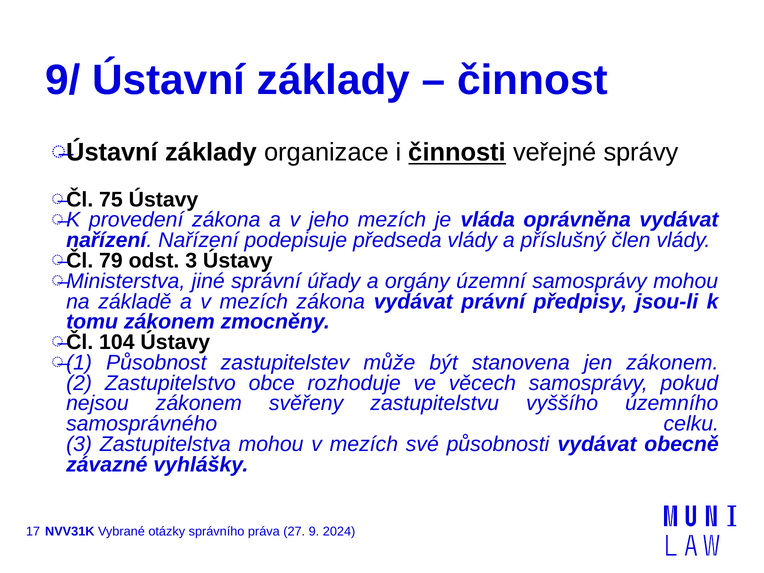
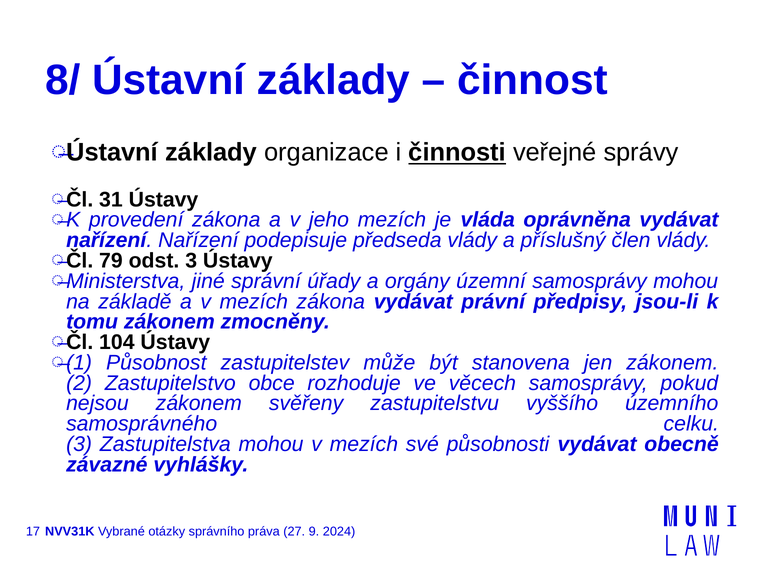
9/: 9/ -> 8/ (63, 80)
75: 75 -> 31 (111, 200)
